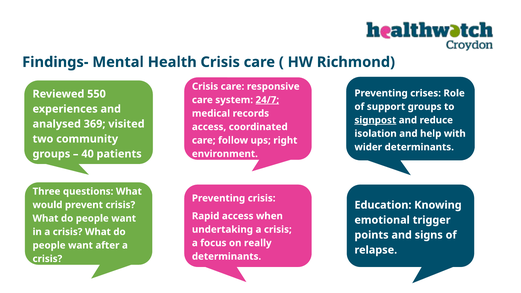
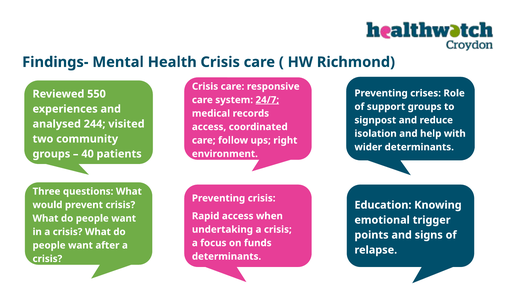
signpost underline: present -> none (375, 120)
369: 369 -> 244 (95, 124)
really: really -> funds (258, 243)
